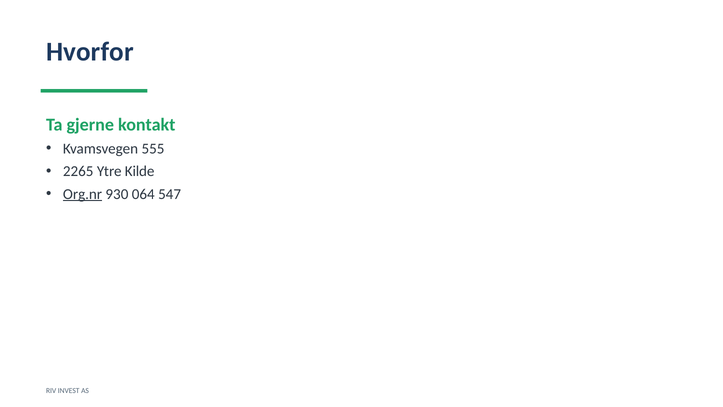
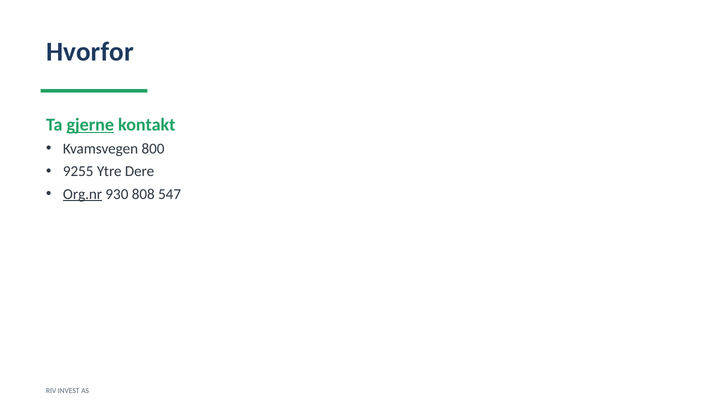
gjerne underline: none -> present (90, 124)
555: 555 -> 800 (153, 149)
2265: 2265 -> 9255 (78, 171)
Kilde: Kilde -> Dere (140, 171)
064: 064 -> 808 (143, 194)
